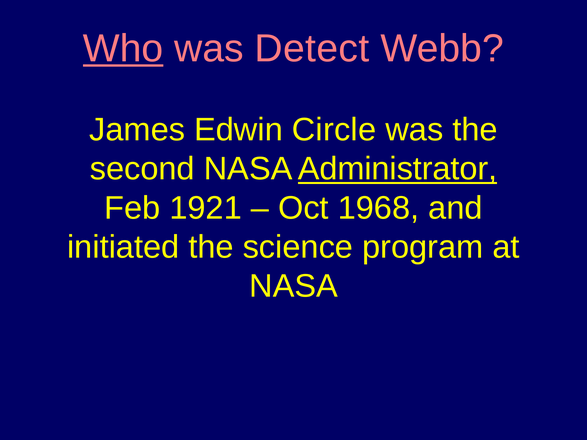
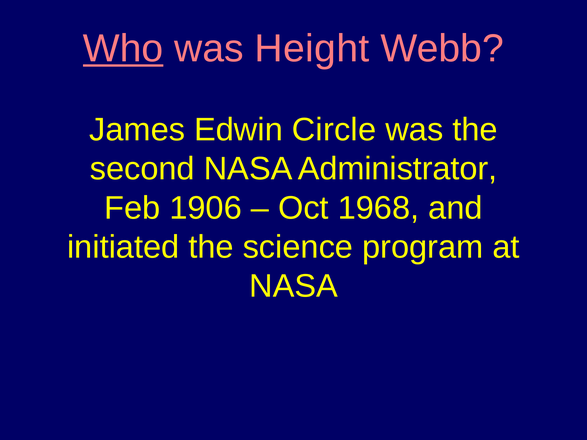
Detect: Detect -> Height (312, 49)
Administrator underline: present -> none (398, 169)
1921: 1921 -> 1906 (206, 208)
